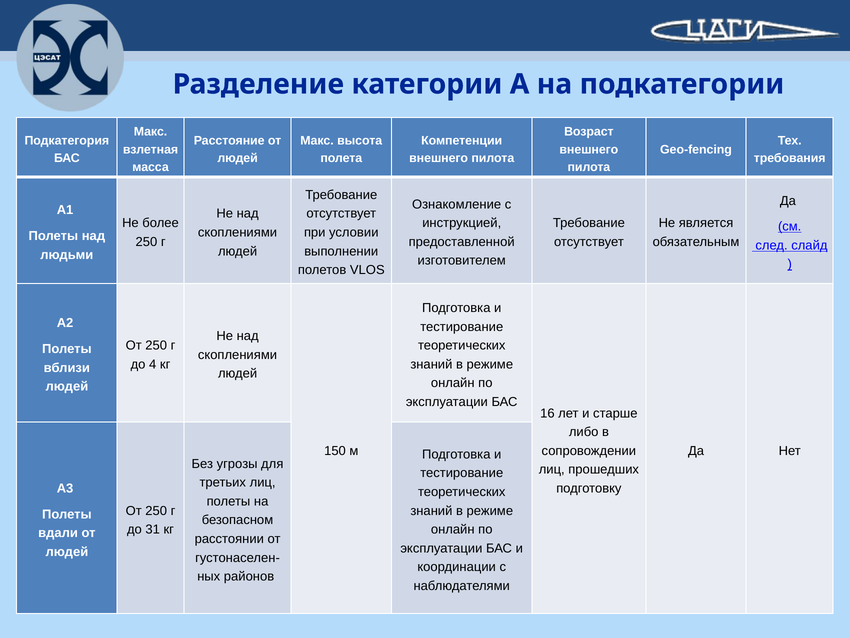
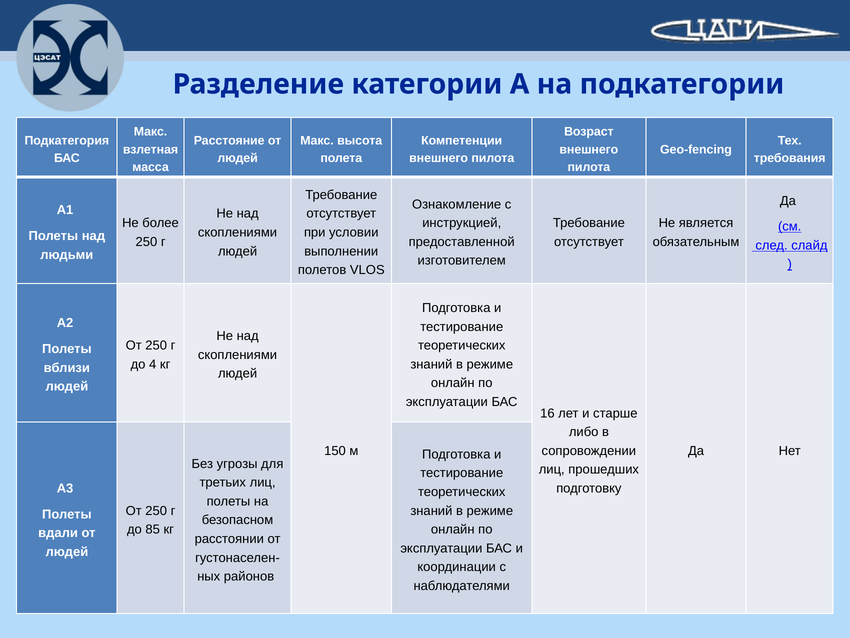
31: 31 -> 85 (153, 529)
